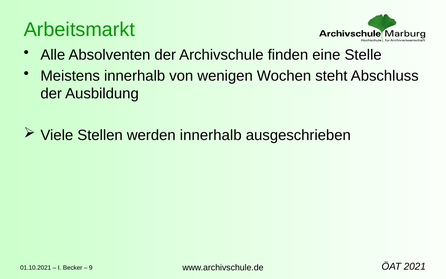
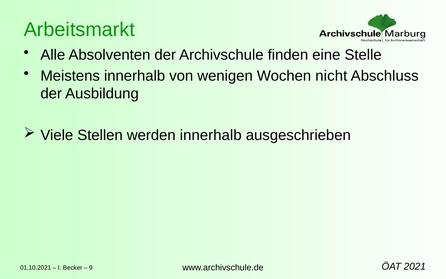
steht: steht -> nicht (331, 76)
